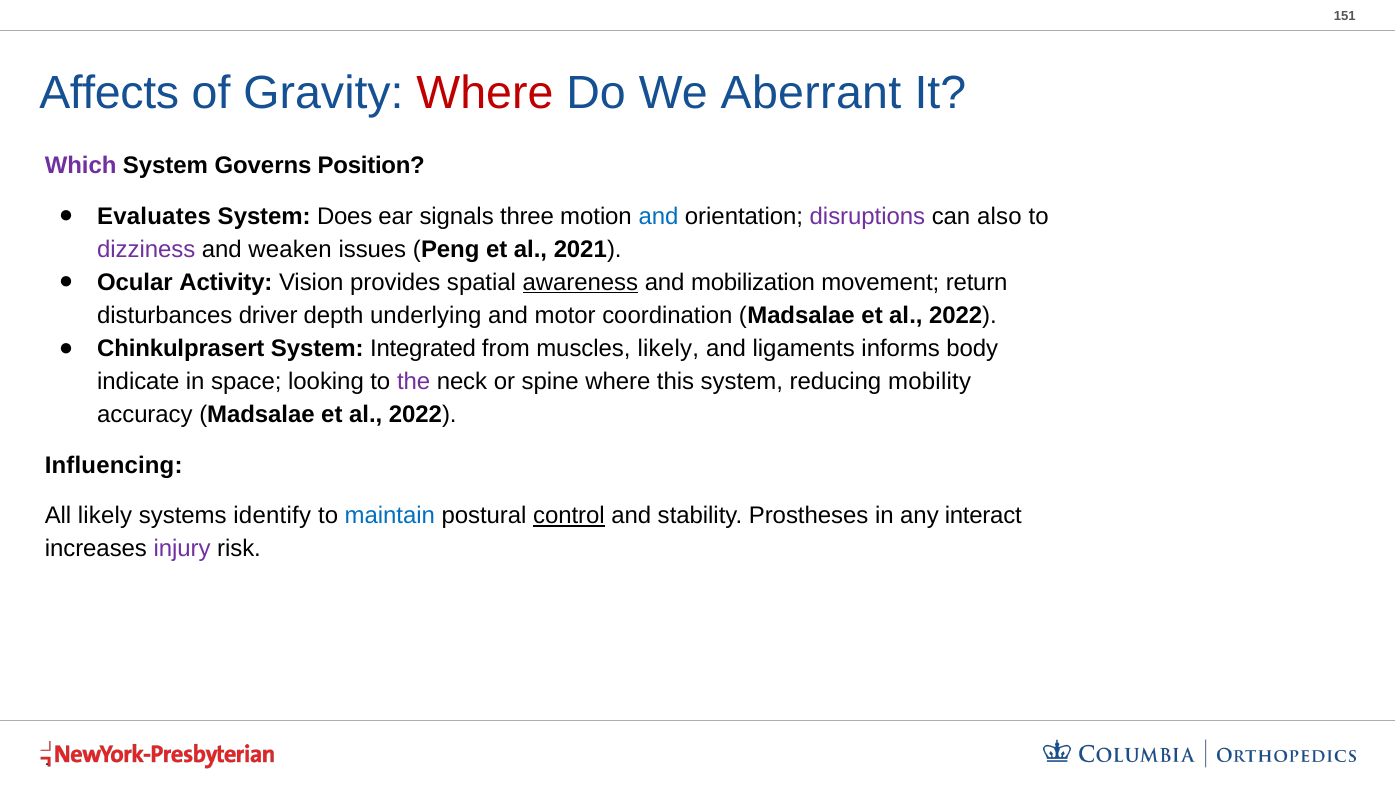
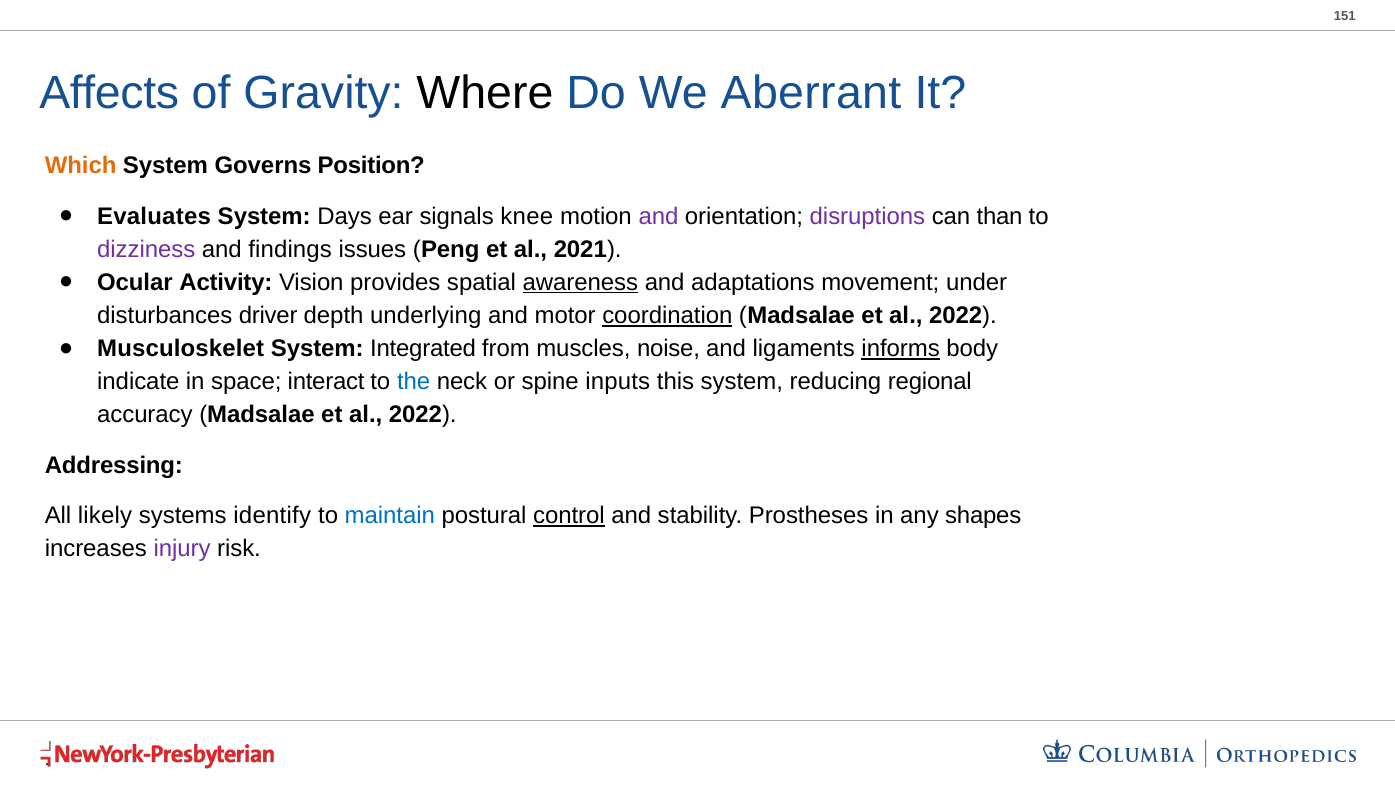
Where colour: red -> black (485, 93)
Which colour: purple -> orange (81, 166)
Does: Does -> Days (345, 216)
three: three -> knee (527, 216)
and colour: blue -> purple (658, 216)
also: also -> than (1000, 216)
weaken: weaken -> findings (290, 249)
mobilization: mobilization -> adaptations (753, 282)
return: return -> under (977, 282)
coordination underline: none -> present (667, 315)
Chinkulprasert: Chinkulprasert -> Musculoskelet (181, 348)
muscles likely: likely -> noise (669, 348)
informs underline: none -> present (901, 348)
looking: looking -> interact (326, 381)
the colour: purple -> blue (414, 381)
spine where: where -> inputs (618, 381)
mobility: mobility -> regional (930, 381)
Influencing: Influencing -> Addressing (114, 465)
interact: interact -> shapes (983, 515)
